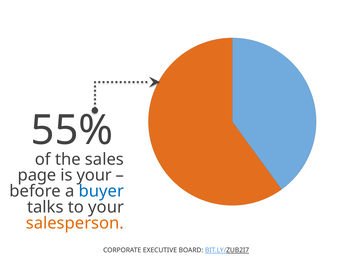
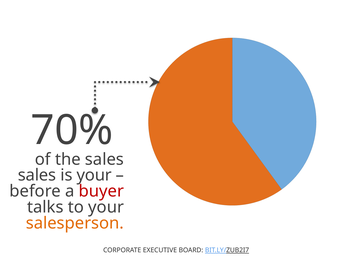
55%: 55% -> 70% (72, 131)
page: page -> sales (37, 176)
buyer colour: blue -> red (101, 192)
